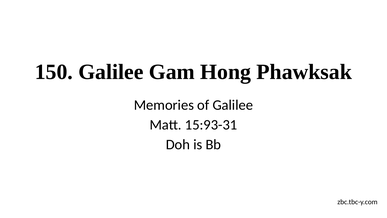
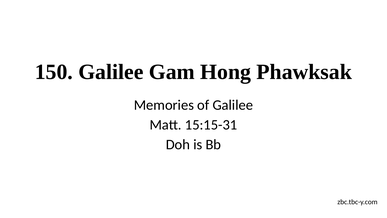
15:93-31: 15:93-31 -> 15:15-31 (211, 125)
